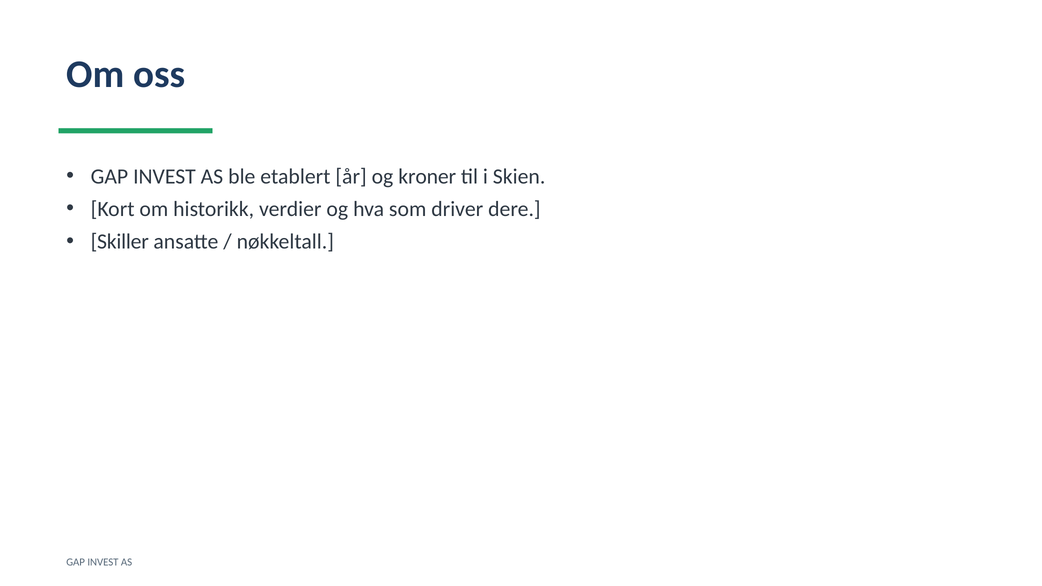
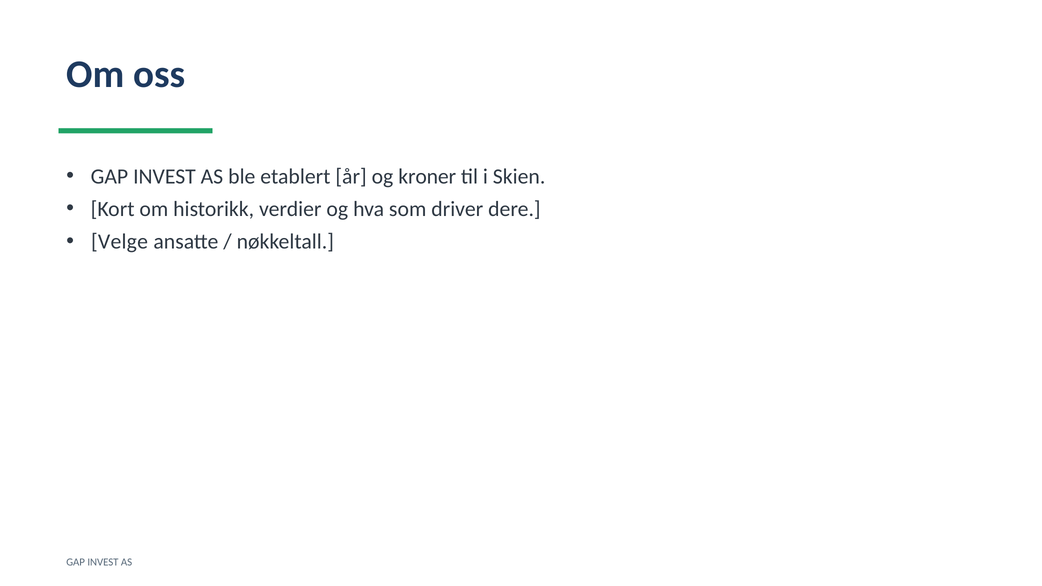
Skiller: Skiller -> Velge (120, 242)
